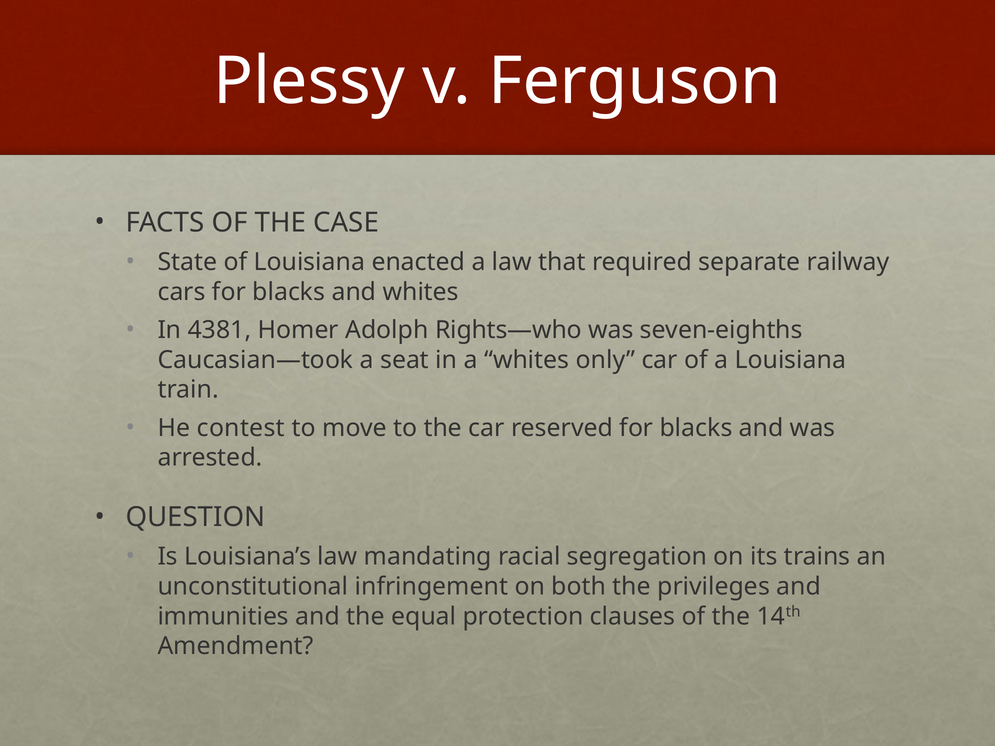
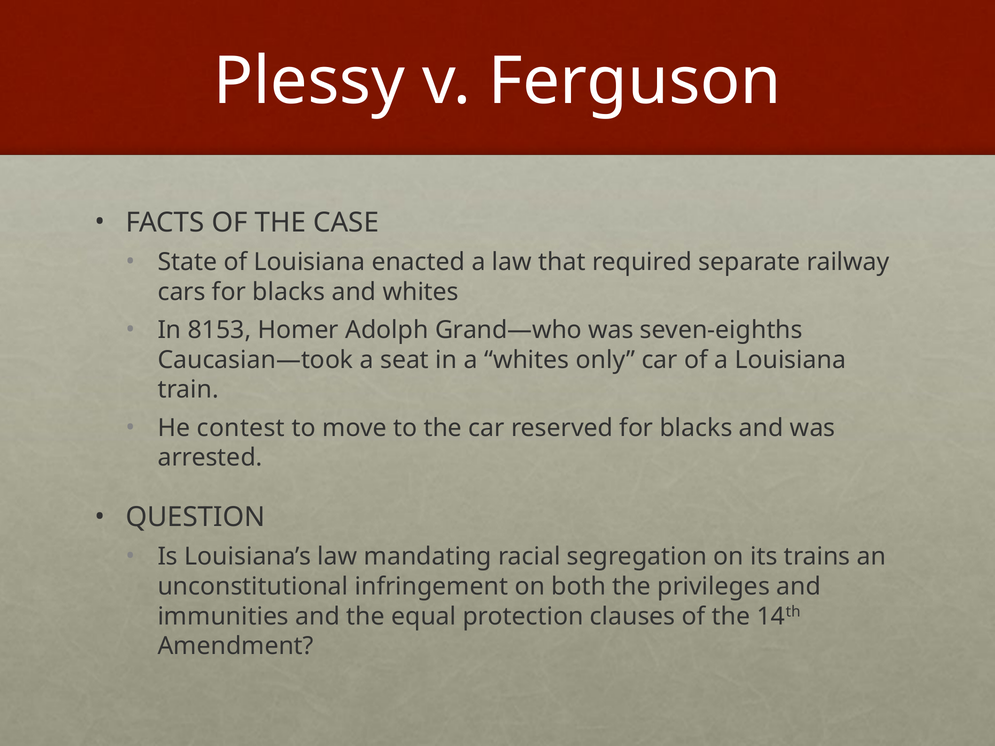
4381: 4381 -> 8153 (220, 330)
Rights—who: Rights—who -> Grand—who (508, 330)
